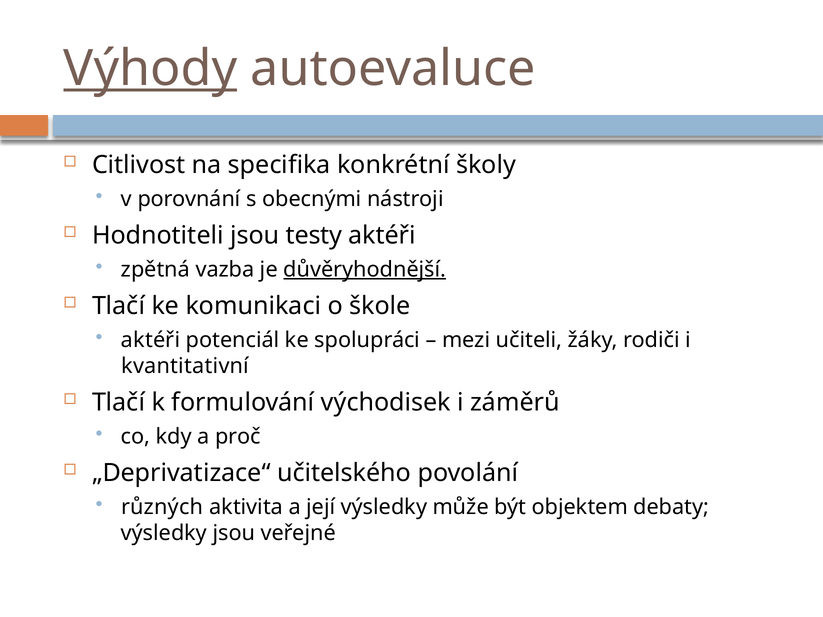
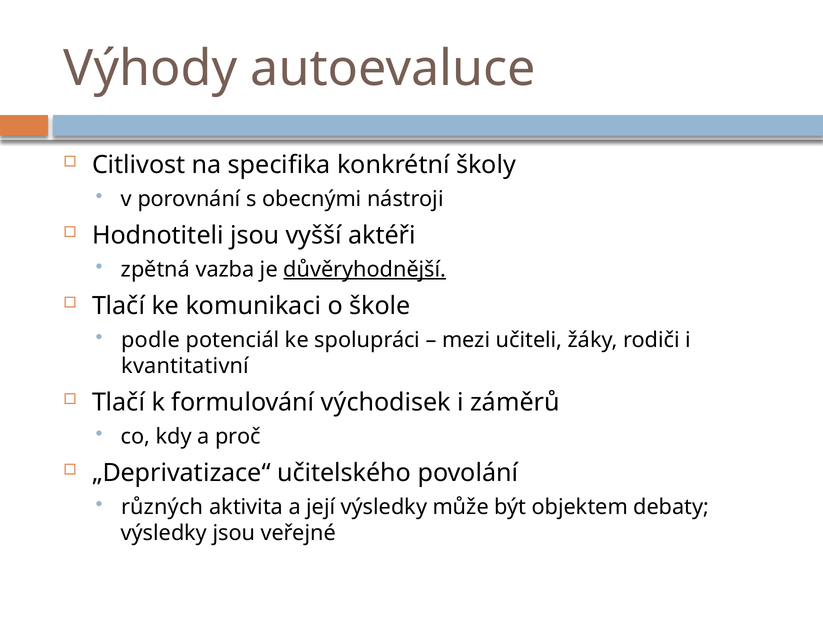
Výhody underline: present -> none (150, 69)
testy: testy -> vyšší (314, 235)
aktéři: aktéři -> podle (151, 340)
